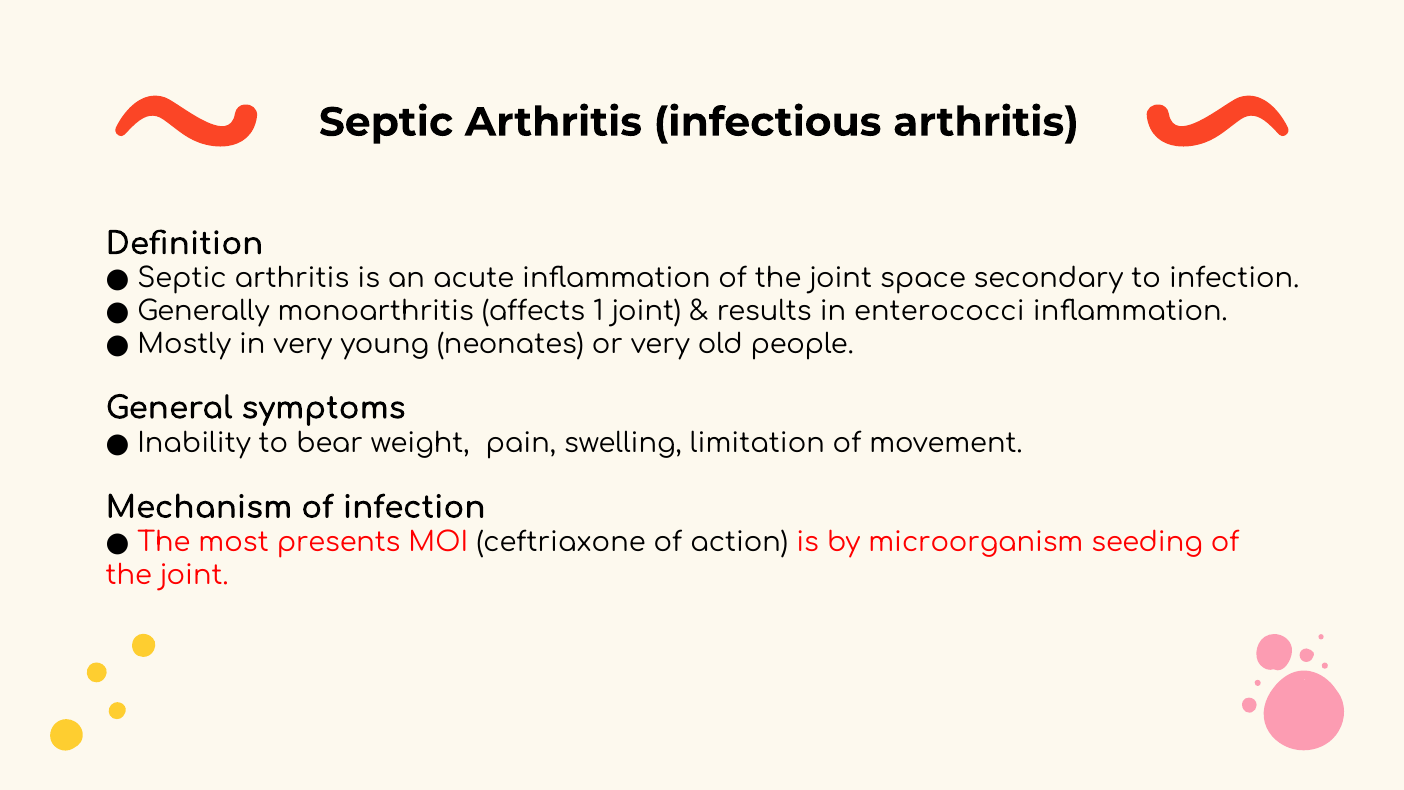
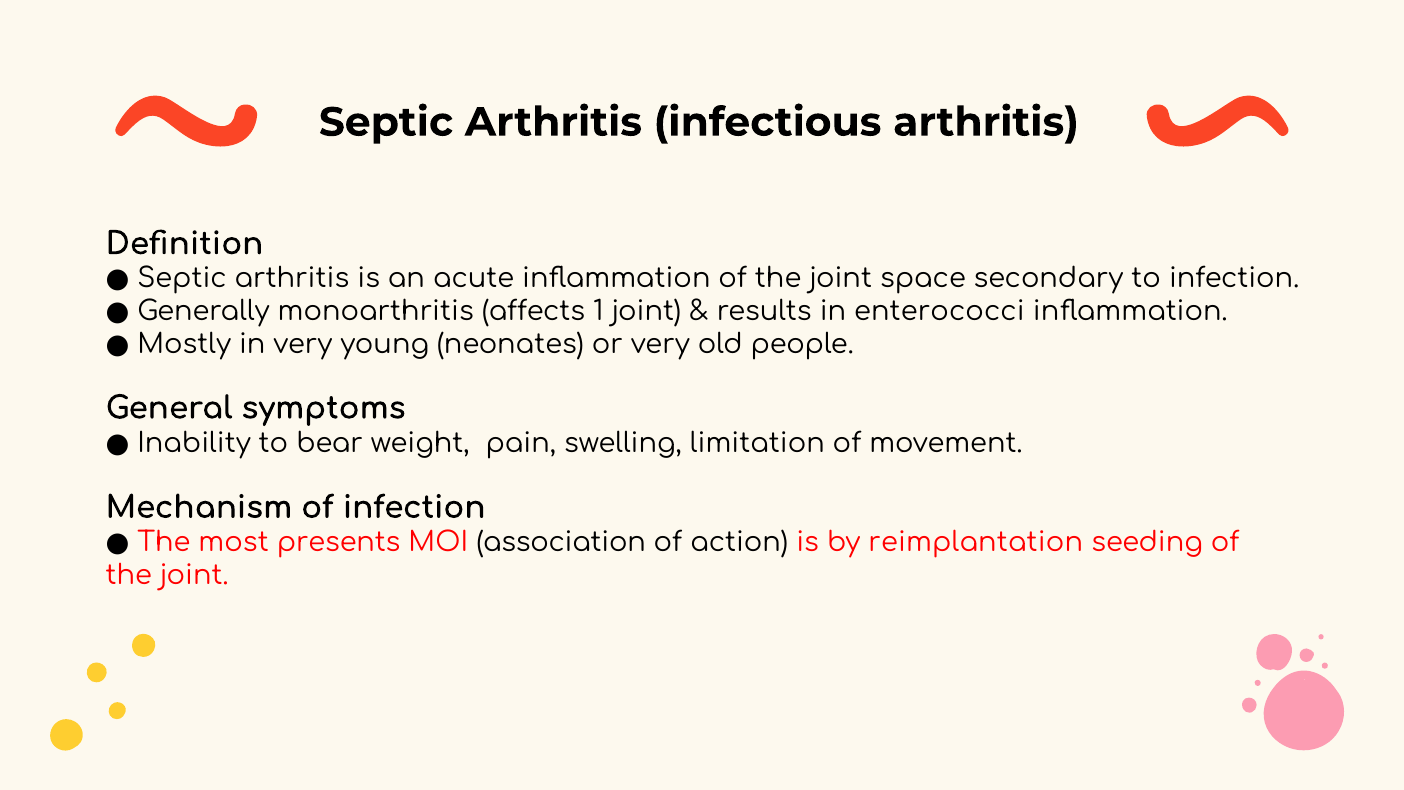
ceftriaxone: ceftriaxone -> association (561, 542)
microorganism: microorganism -> reimplantation (976, 542)
